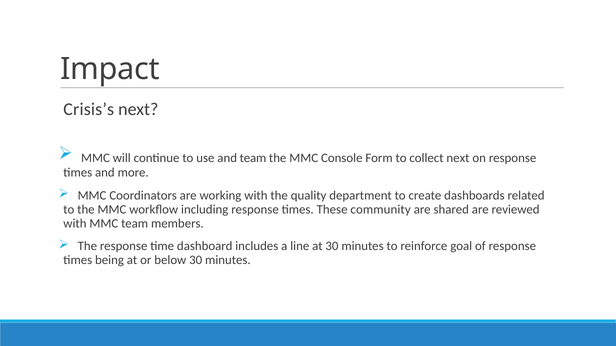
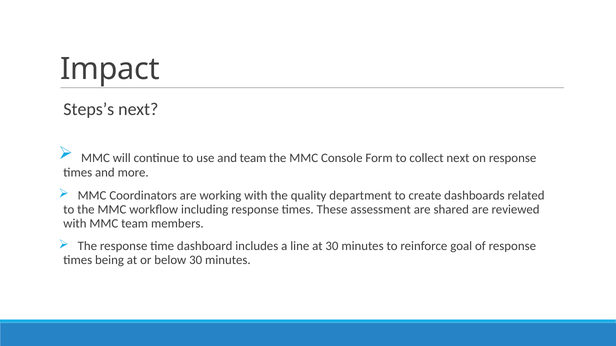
Crisis’s: Crisis’s -> Steps’s (89, 109)
community: community -> assessment (381, 210)
